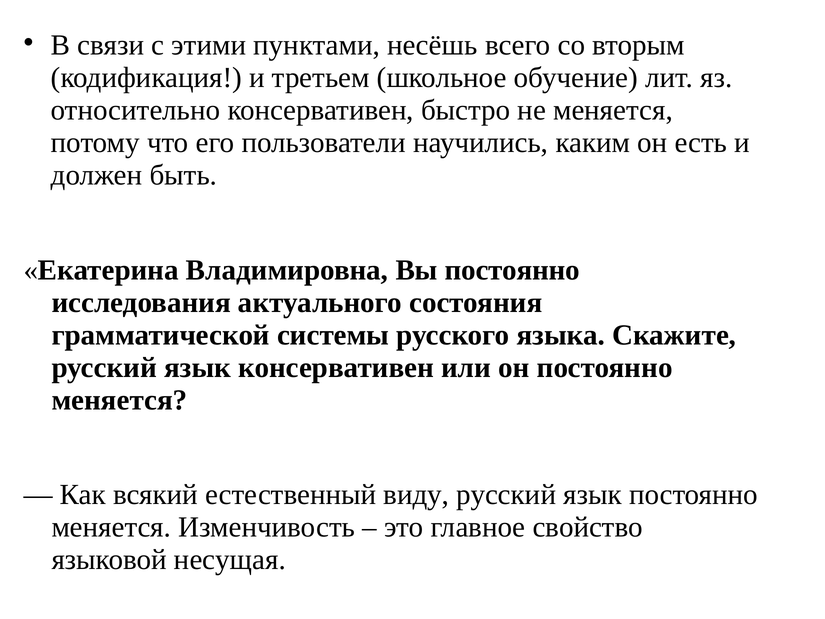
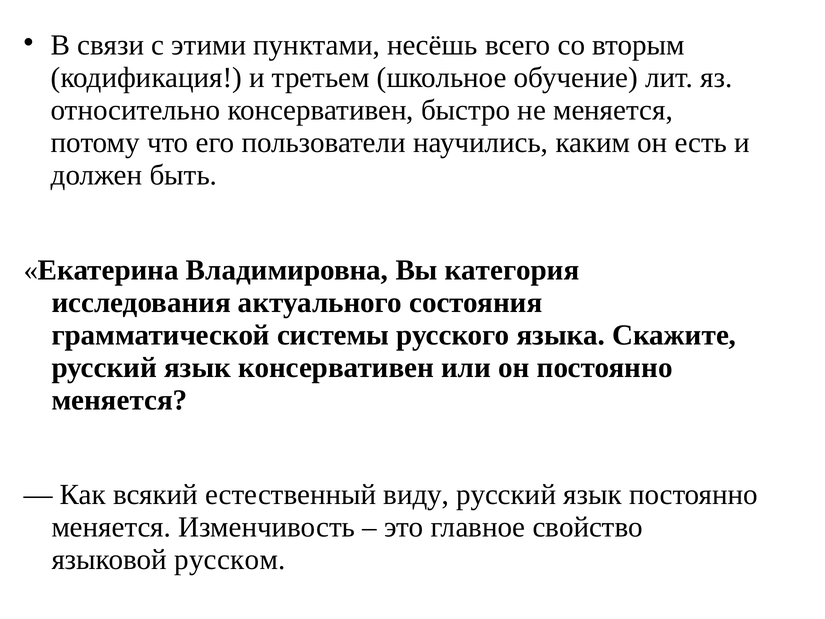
Вы постоянно: постоянно -> категория (512, 270)
несущая: несущая -> русском (230, 559)
